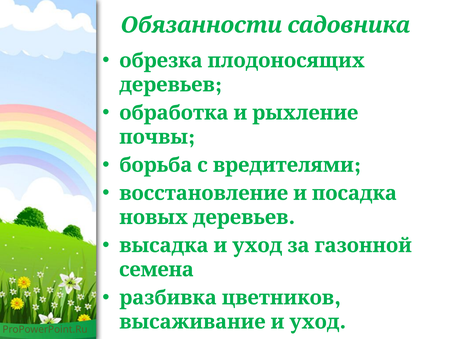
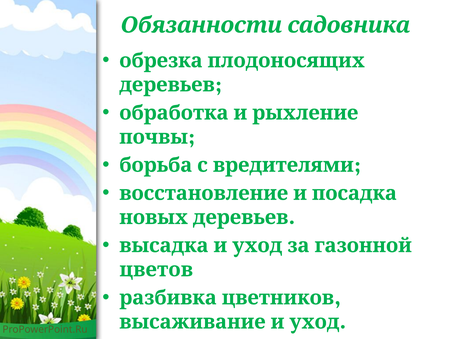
семена: семена -> цветов (156, 270)
